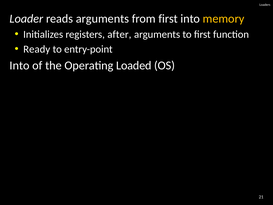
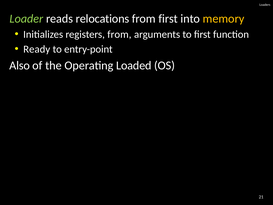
Loader colour: white -> light green (26, 19)
reads arguments: arguments -> relocations (103, 19)
registers after: after -> from (119, 34)
Into: Into -> Also (20, 65)
